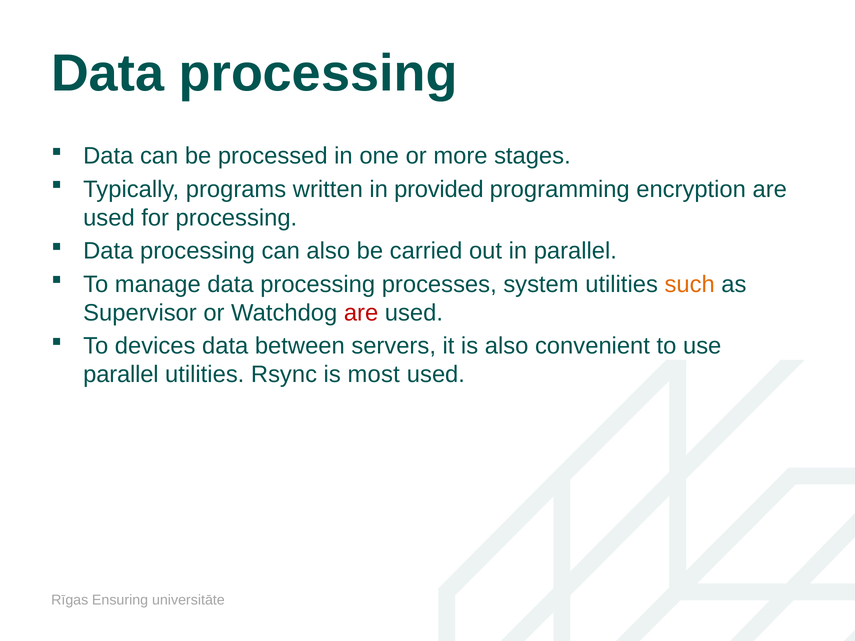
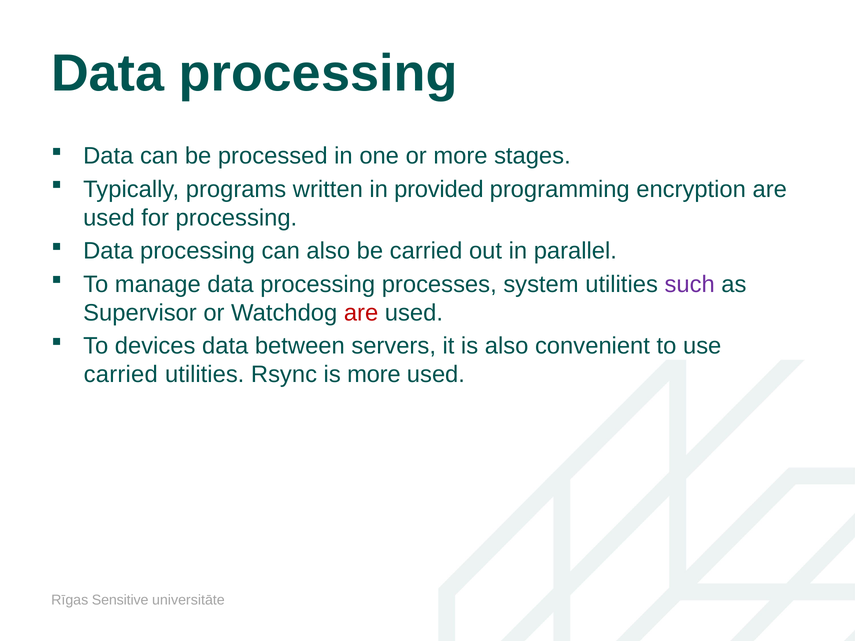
such colour: orange -> purple (690, 284)
parallel: parallel -> carried (121, 375)
is most: most -> more (374, 375)
Ensuring: Ensuring -> Sensitive (120, 600)
